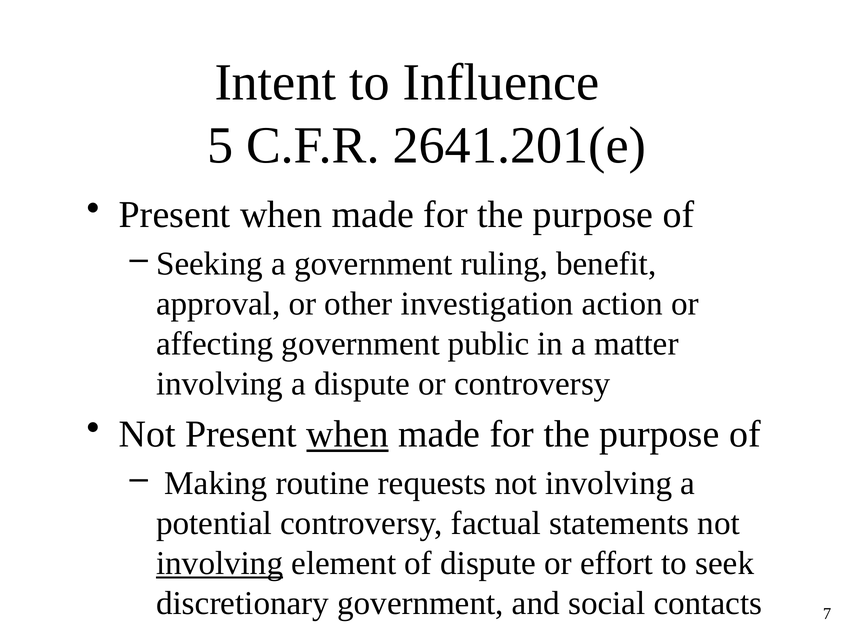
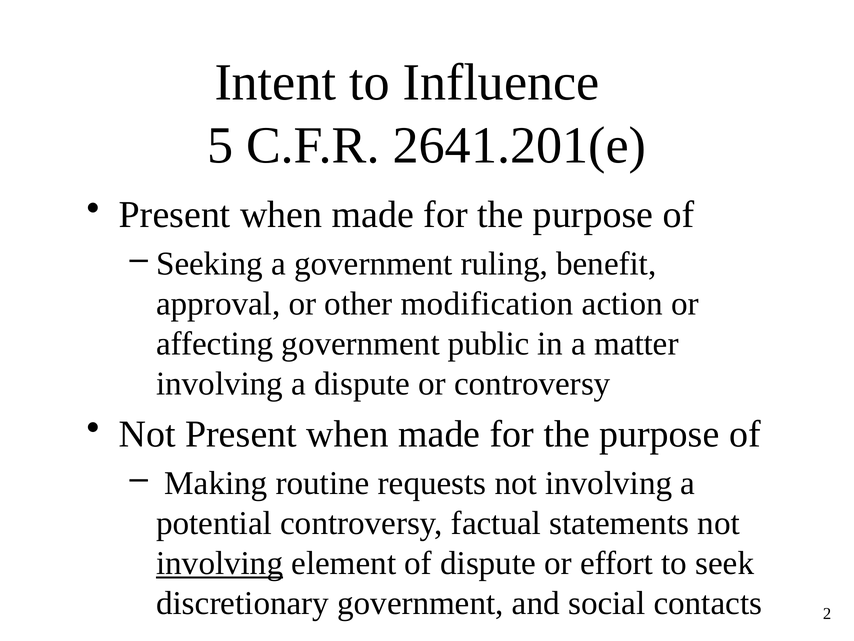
investigation: investigation -> modification (487, 304)
when underline: present -> none (348, 434)
7: 7 -> 2 (827, 613)
